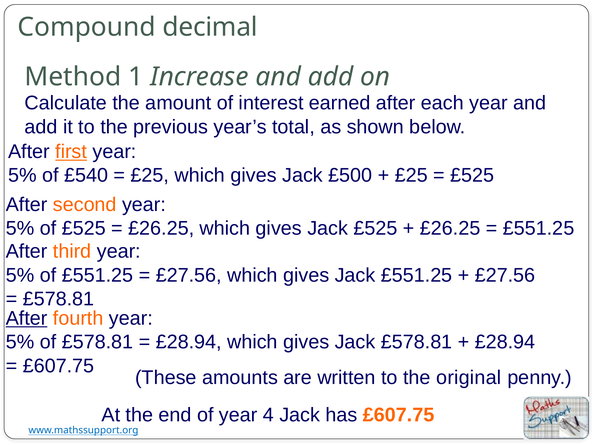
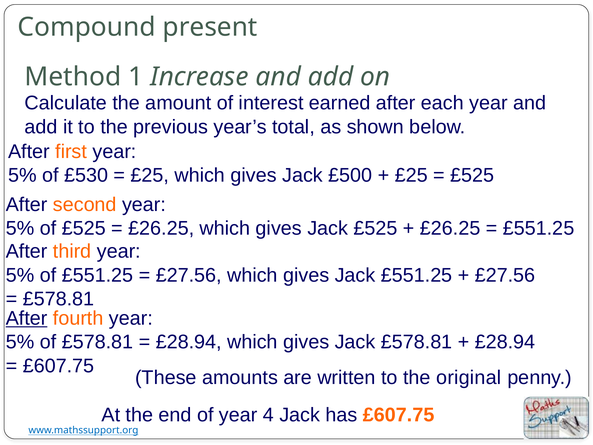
decimal: decimal -> present (210, 27)
first underline: present -> none (71, 152)
£540: £540 -> £530 (86, 175)
